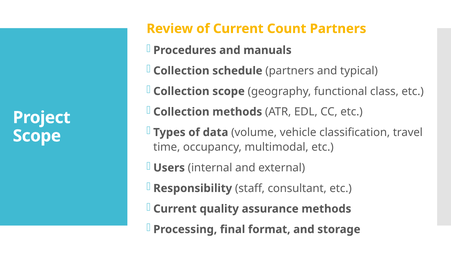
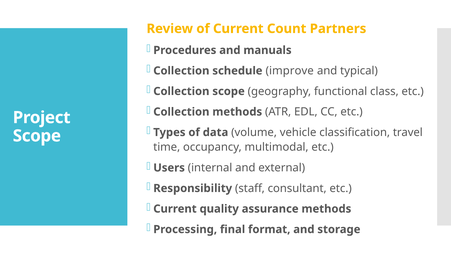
schedule partners: partners -> improve (290, 71)
